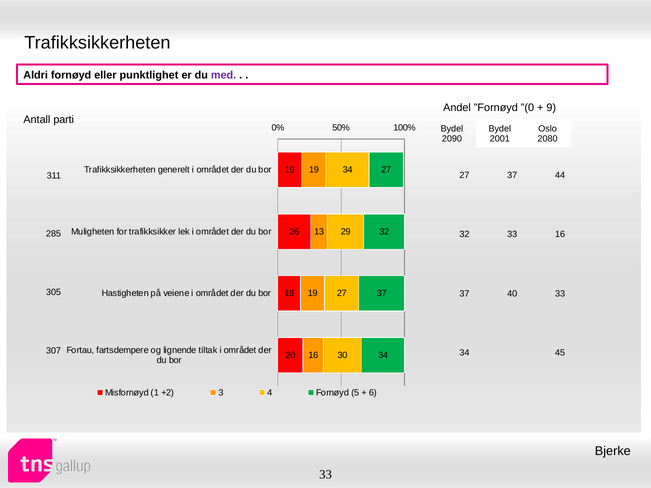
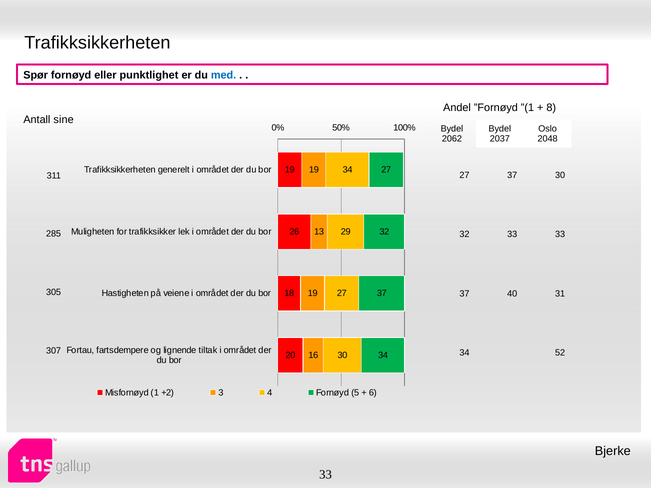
Aldri: Aldri -> Spør (36, 75)
med colour: purple -> blue (224, 75)
”(0: ”(0 -> ”(1 (527, 108)
9: 9 -> 8 (551, 108)
parti: parti -> sine (64, 120)
2090: 2090 -> 2062 (452, 139)
2001: 2001 -> 2037 (500, 139)
2080: 2080 -> 2048 (548, 139)
37 44: 44 -> 30 (560, 175)
33 16: 16 -> 33 (560, 235)
40 33: 33 -> 31 (560, 294)
45: 45 -> 52 (560, 353)
